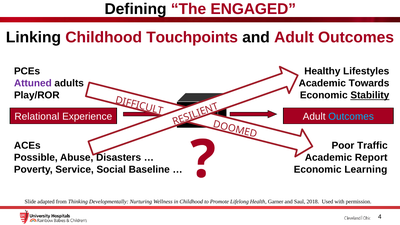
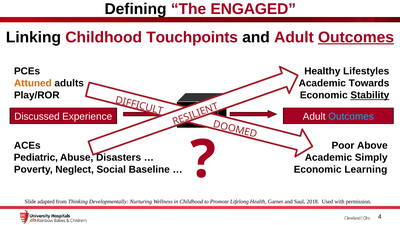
Outcomes underline: none -> present (356, 37)
Attuned colour: purple -> orange (33, 83)
Relational: Relational -> Discussed (37, 117)
Traffic: Traffic -> Above (372, 145)
Possible: Possible -> Pediatric (36, 157)
Report: Report -> Simply (371, 157)
Service: Service -> Neglect (75, 169)
